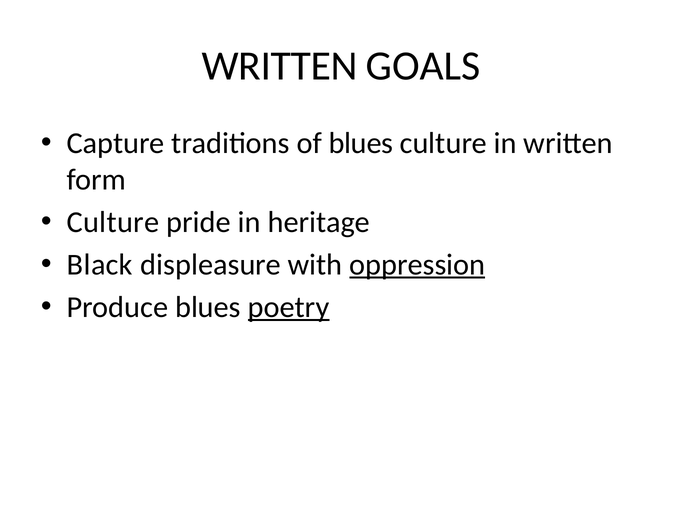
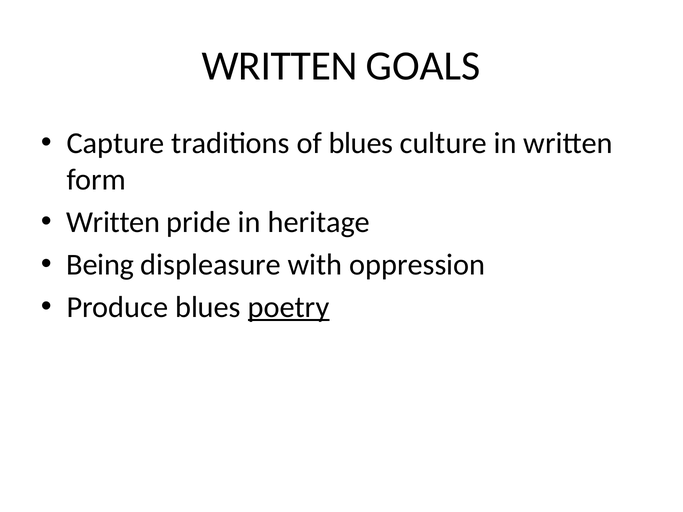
Culture: Culture -> Written (113, 222)
Black: Black -> Being (100, 265)
oppression underline: present -> none (417, 265)
